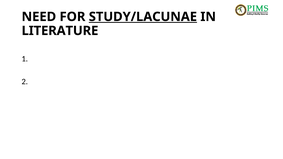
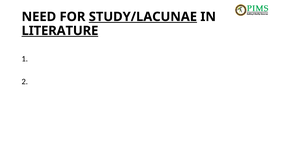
LITERATURE underline: none -> present (60, 31)
